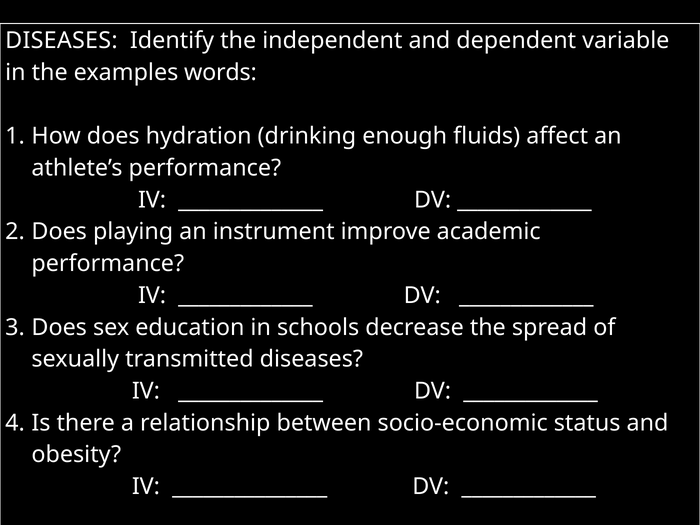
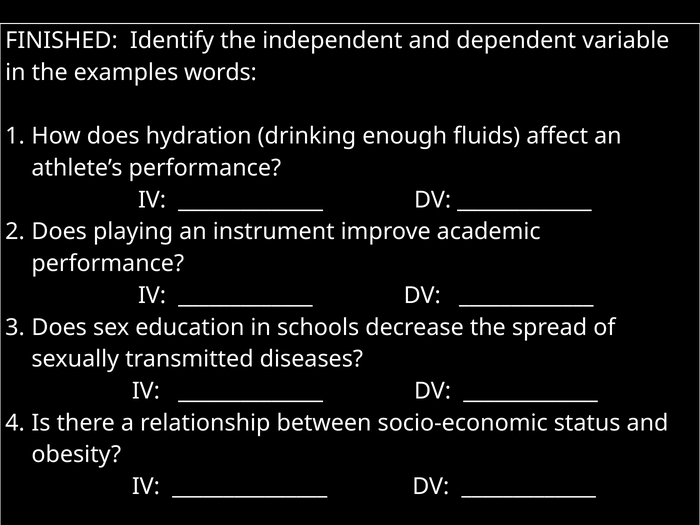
DISEASES: DISEASES -> FINISHED (62, 41)
